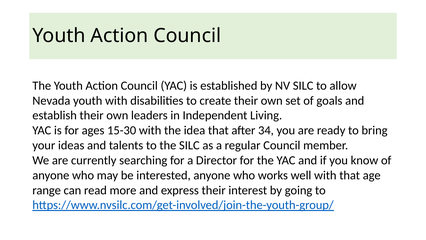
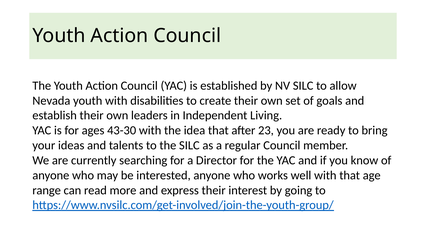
15-30: 15-30 -> 43-30 (122, 130)
34: 34 -> 23 (266, 130)
